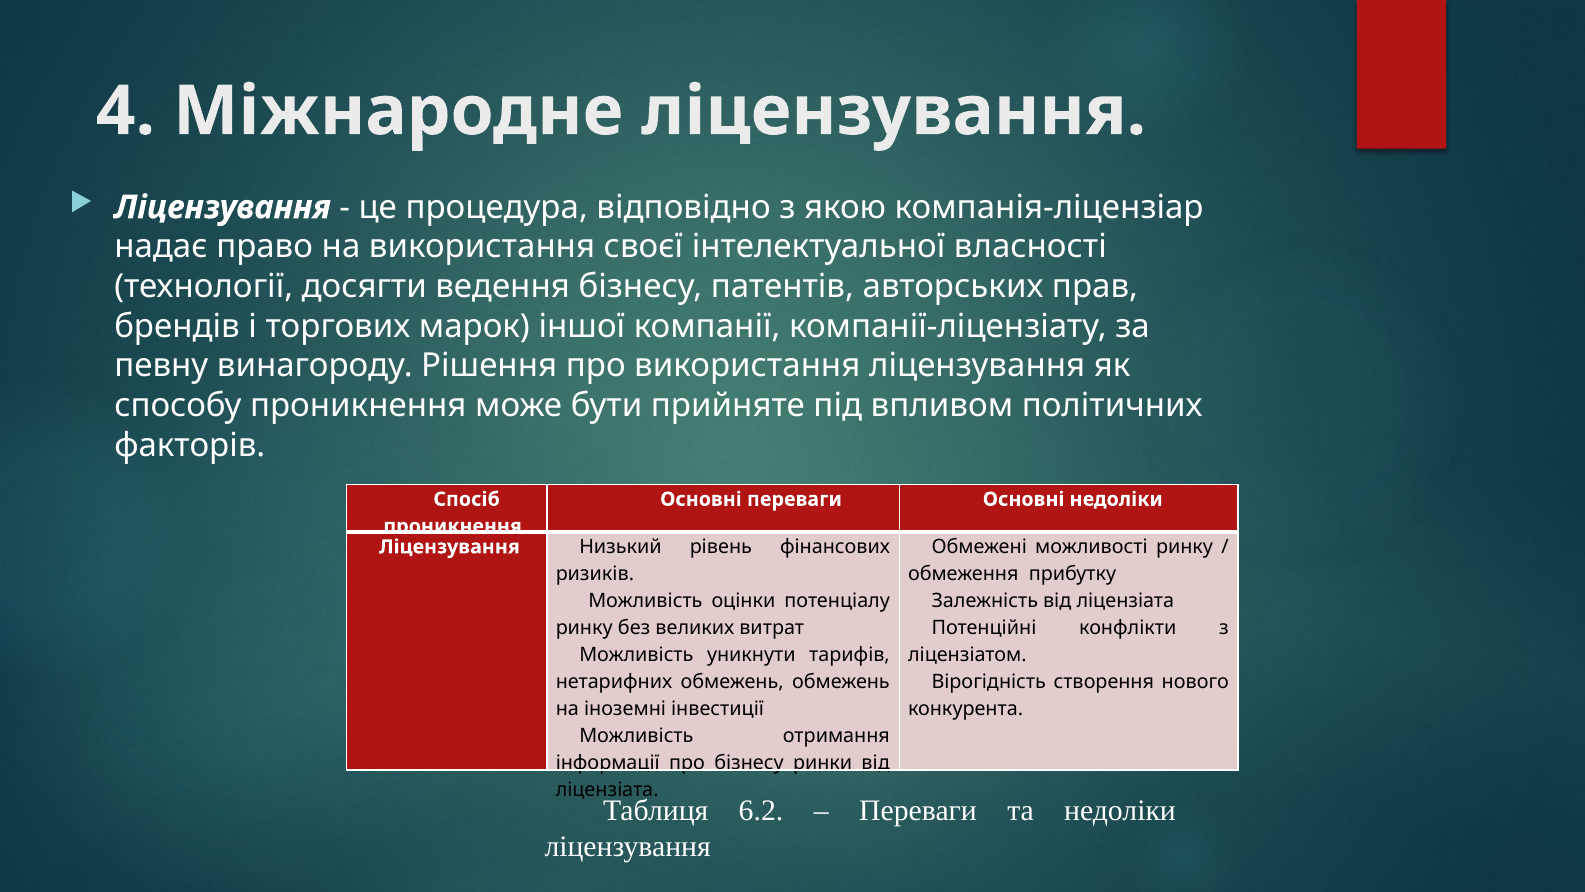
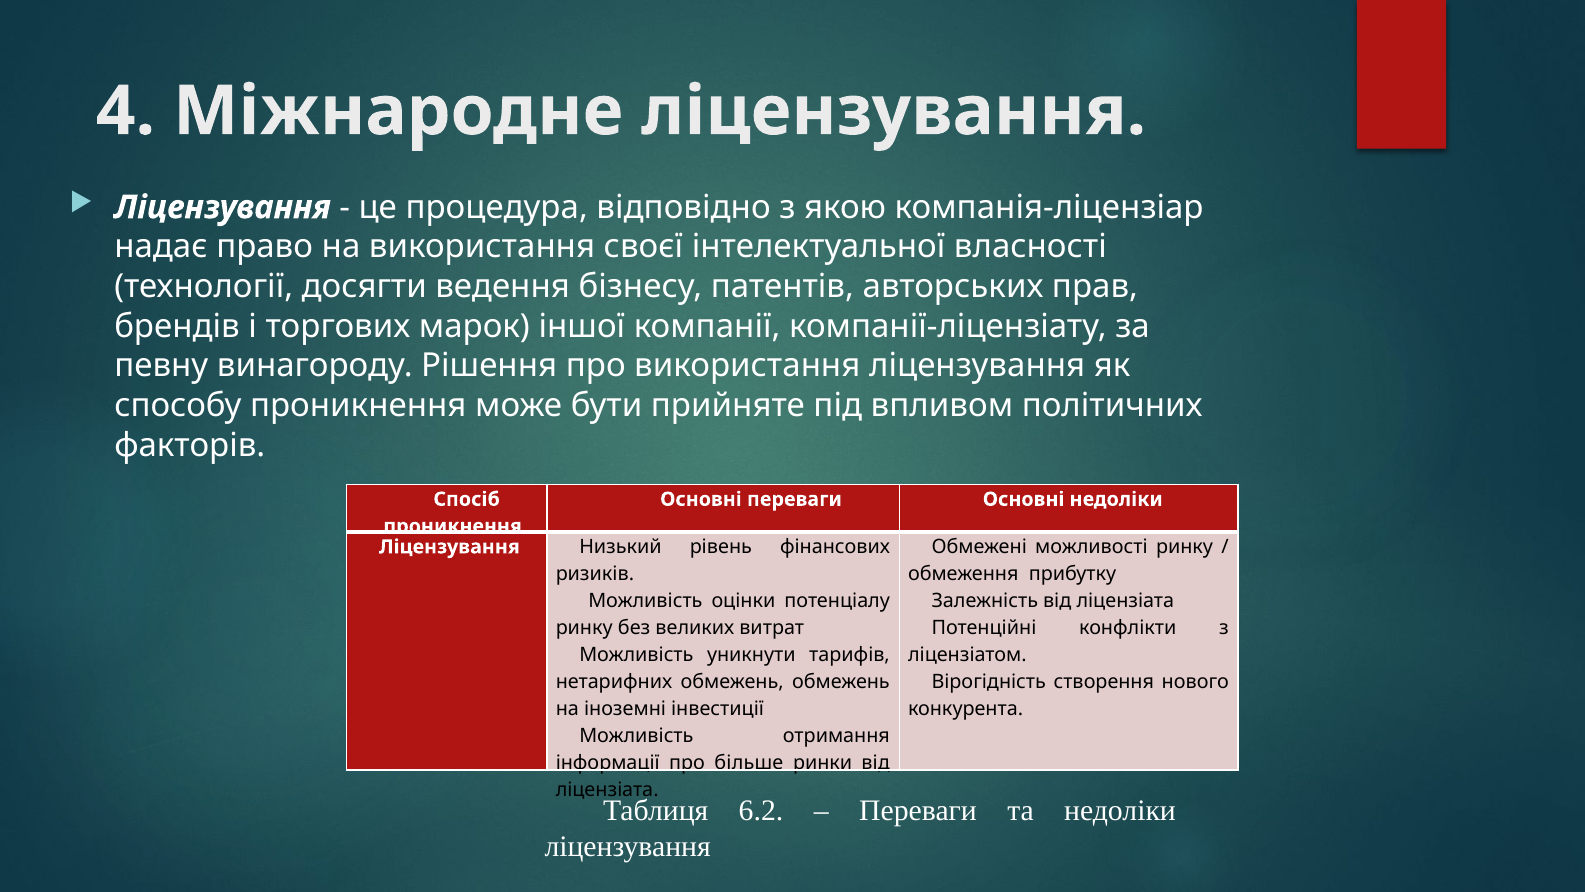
про бізнесу: бізнесу -> більше (749, 762)
